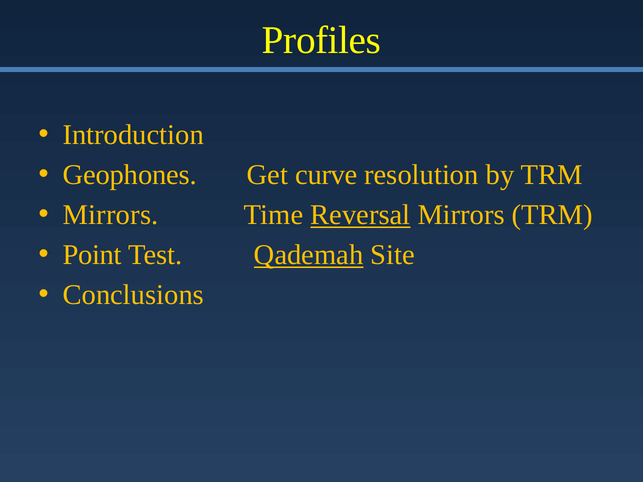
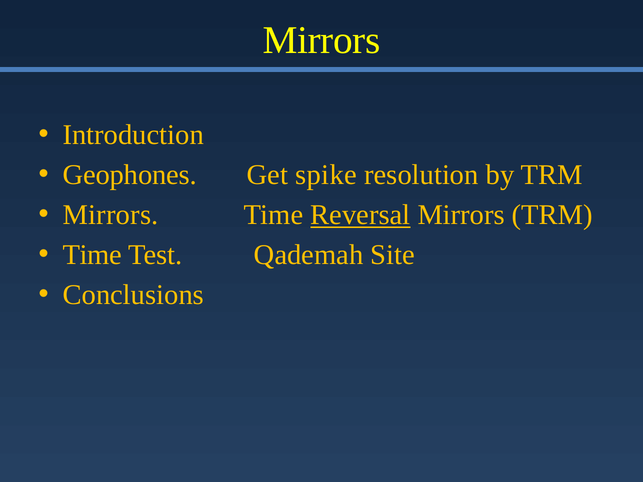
Profiles: Profiles -> Mirrors (322, 40)
curve: curve -> spike (326, 175)
Point: Point -> Time (92, 255)
Qademah underline: present -> none (309, 255)
